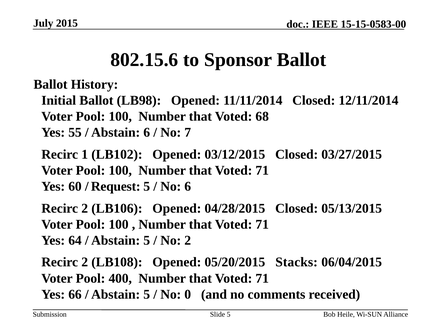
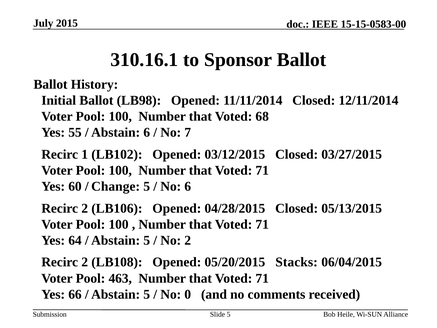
802.15.6: 802.15.6 -> 310.16.1 (144, 60)
Request: Request -> Change (116, 186)
400: 400 -> 463 (120, 278)
